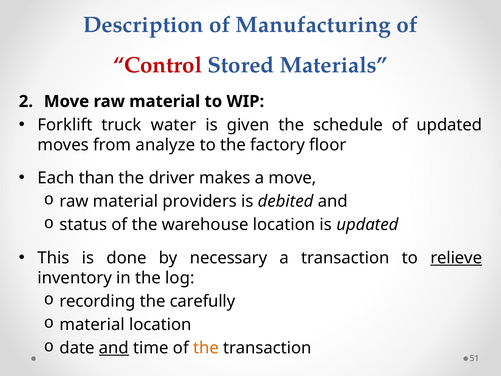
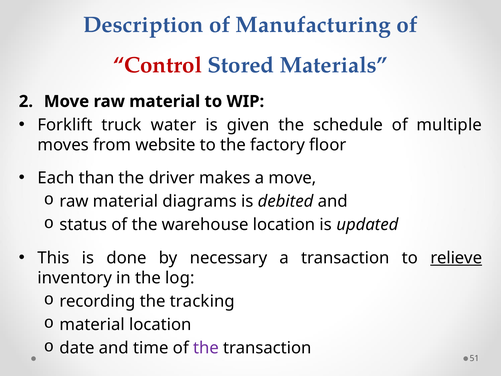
of updated: updated -> multiple (449, 125)
analyze: analyze -> website (166, 145)
providers: providers -> diagrams (200, 201)
carefully: carefully -> tracking (202, 301)
and underline: present -> none (114, 348)
the colour: orange -> purple (206, 348)
